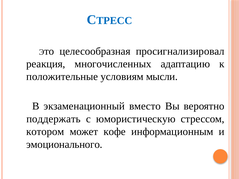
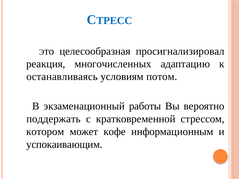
положительные: положительные -> останавливаясь (62, 77)
мысли: мысли -> потом (162, 77)
вместо: вместо -> работы (145, 106)
юмористическую: юмористическую -> кратковременной (136, 119)
эмоционального: эмоционального -> успокаивающим (64, 145)
